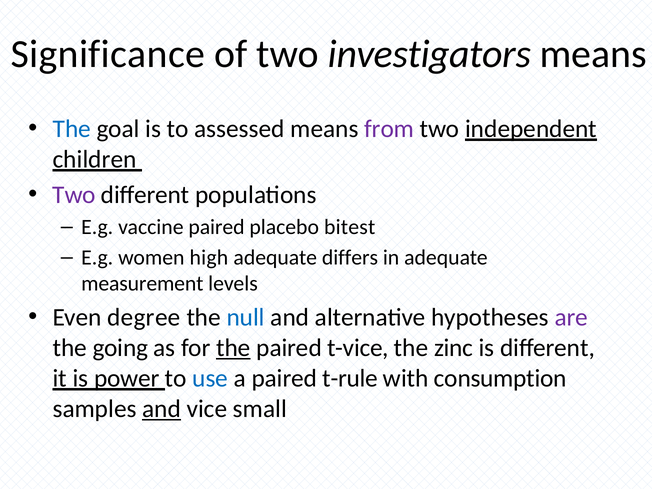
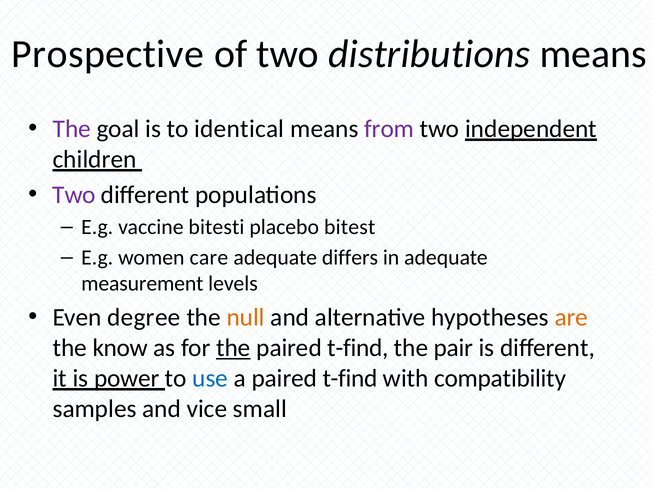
Significance: Significance -> Prospective (108, 54)
investigators: investigators -> distributions (429, 54)
The colour: blue -> purple (72, 129)
assessed: assessed -> identical (239, 129)
vaccine paired: paired -> bitesti (216, 227)
high: high -> care (209, 258)
null colour: blue -> orange (246, 317)
are colour: purple -> orange (571, 317)
going: going -> know (120, 348)
t-vice: t-vice -> t-find (358, 348)
zinc: zinc -> pair (454, 348)
a paired t-rule: t-rule -> t-find (350, 378)
consumption: consumption -> compatibility (500, 378)
and underline: present -> none (162, 409)
